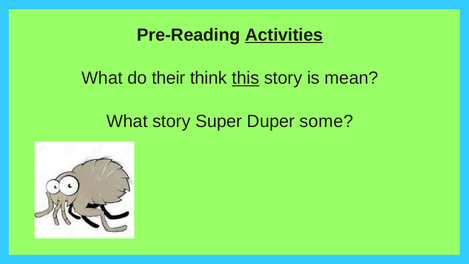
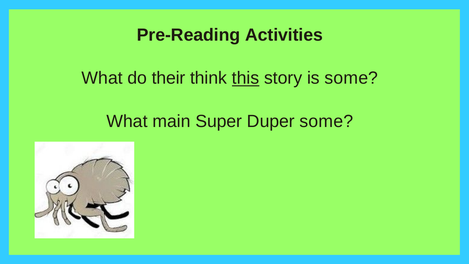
Activities underline: present -> none (284, 35)
is mean: mean -> some (351, 78)
What story: story -> main (172, 121)
